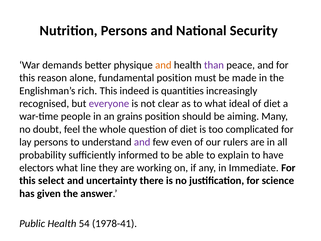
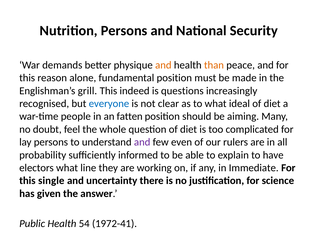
than colour: purple -> orange (214, 65)
rich: rich -> grill (87, 91)
quantities: quantities -> questions (182, 91)
everyone colour: purple -> blue (109, 103)
grains: grains -> fatten (130, 116)
select: select -> single (51, 181)
1978-41: 1978-41 -> 1972-41 (114, 223)
